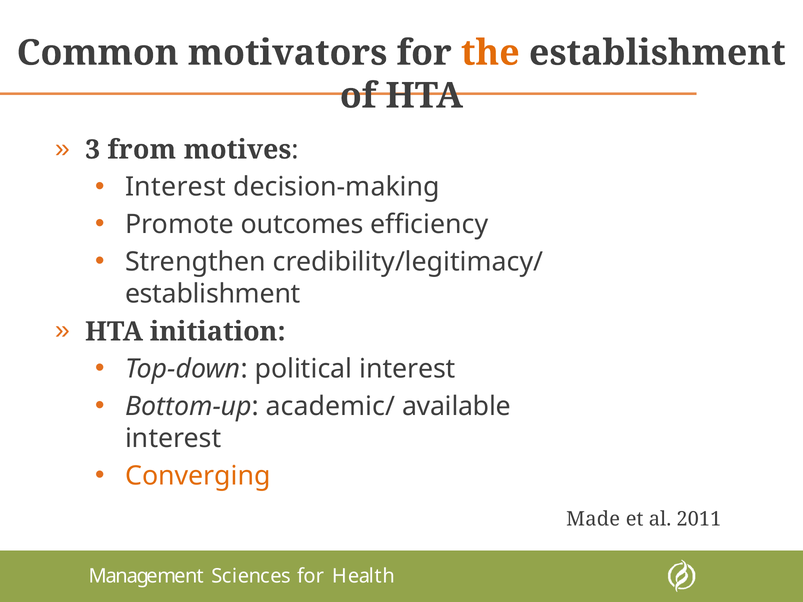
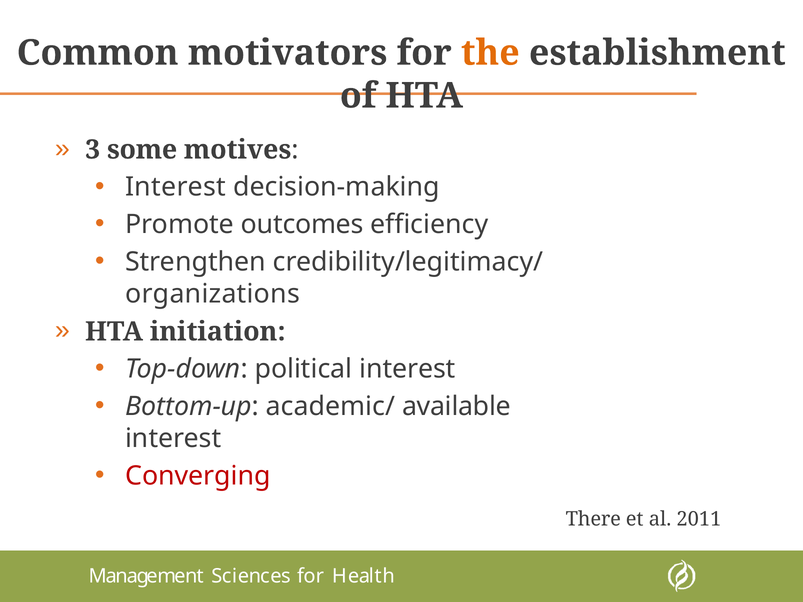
from: from -> some (142, 150)
establishment: establishment -> organizations (213, 294)
Converging colour: orange -> red (198, 476)
Made: Made -> There (593, 519)
